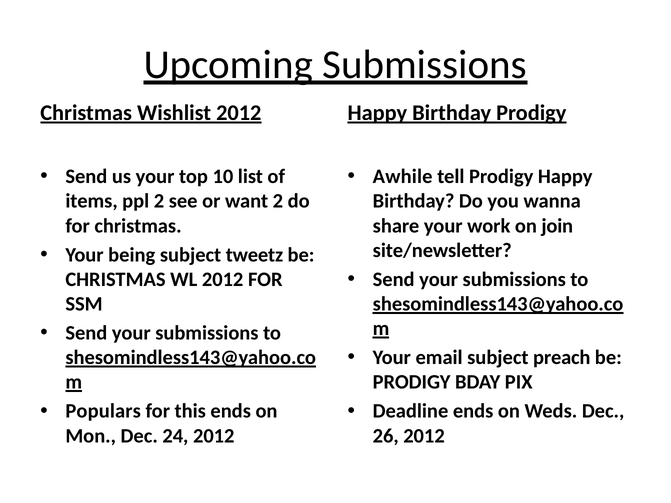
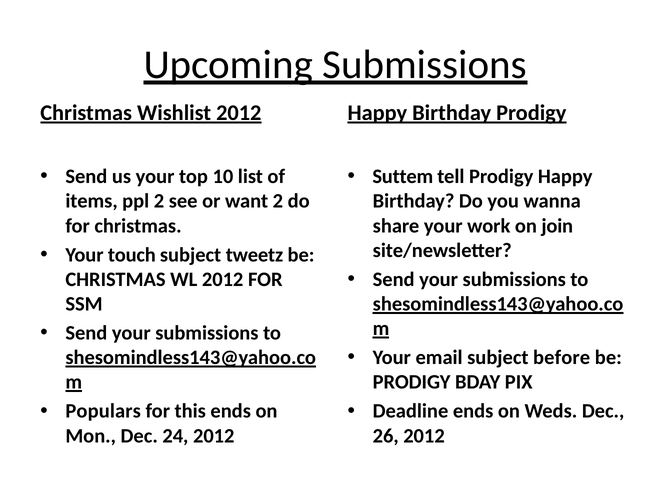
Awhile: Awhile -> Suttem (403, 177)
being: being -> touch (132, 255)
preach: preach -> before (562, 358)
